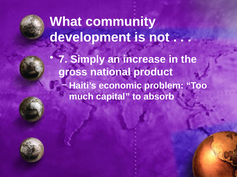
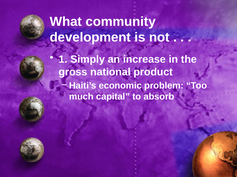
7: 7 -> 1 (63, 60)
